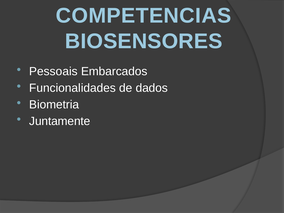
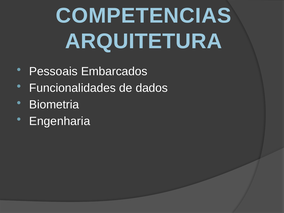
BIOSENSORES: BIOSENSORES -> ARQUITETURA (144, 41)
Juntamente: Juntamente -> Engenharia (60, 121)
